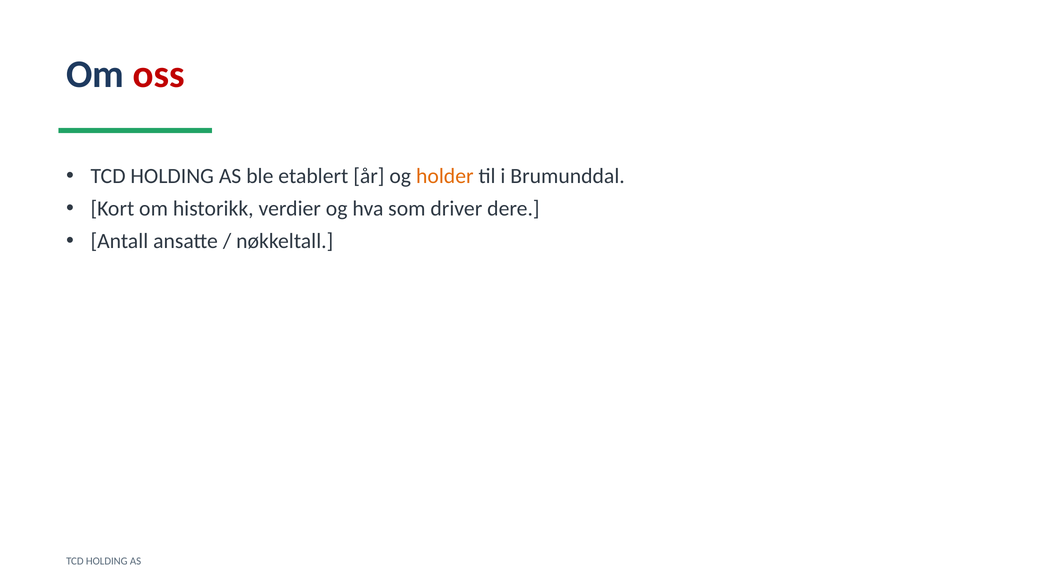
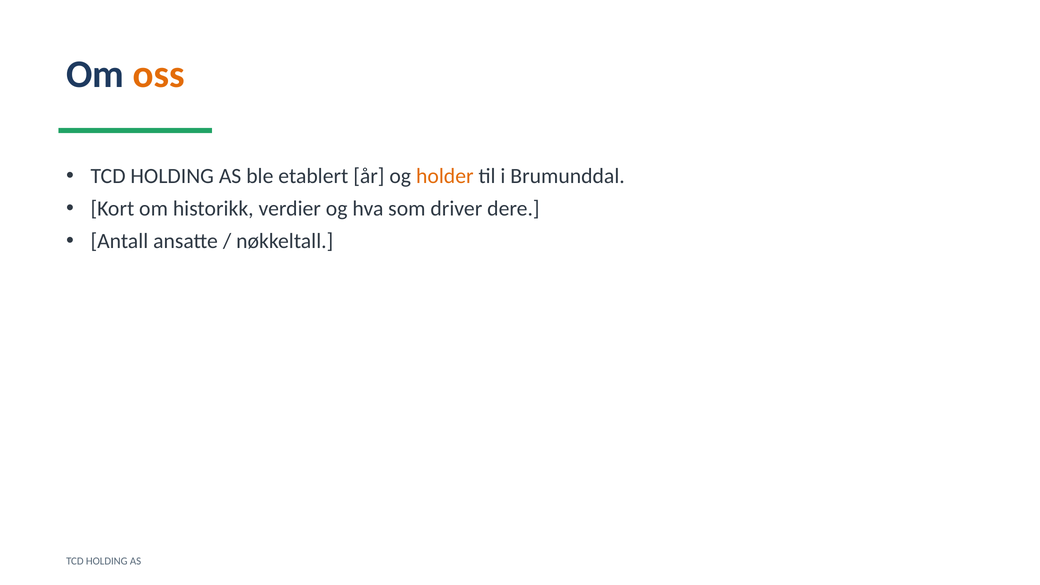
oss colour: red -> orange (159, 74)
